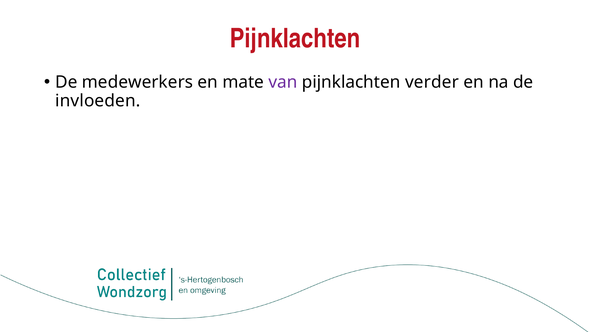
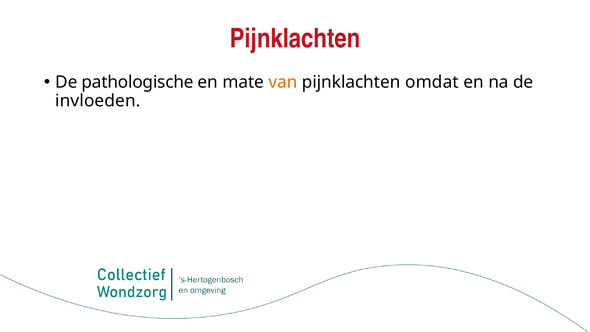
medewerkers: medewerkers -> pathologische (138, 82)
van colour: purple -> orange (283, 82)
verder: verder -> omdat (432, 82)
